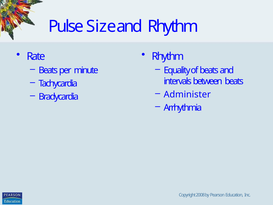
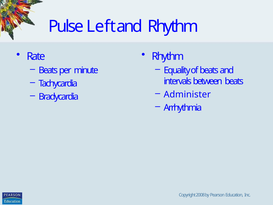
Size: Size -> Left (101, 26)
